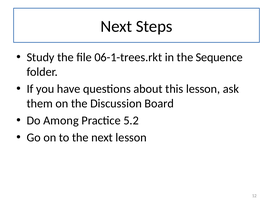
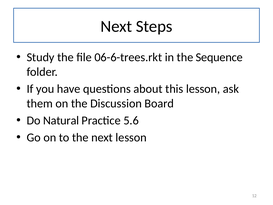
06-1-trees.rkt: 06-1-trees.rkt -> 06-6-trees.rkt (128, 57)
Among: Among -> Natural (61, 120)
5.2: 5.2 -> 5.6 (131, 120)
